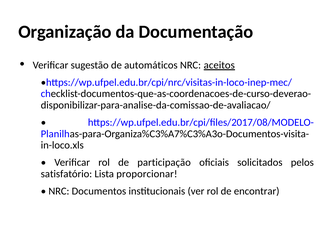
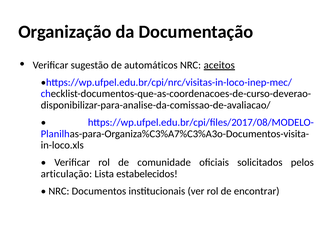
participação: participação -> comunidade (164, 163)
satisfatório: satisfatório -> articulação (66, 174)
proporcionar: proporcionar -> estabelecidos (147, 174)
